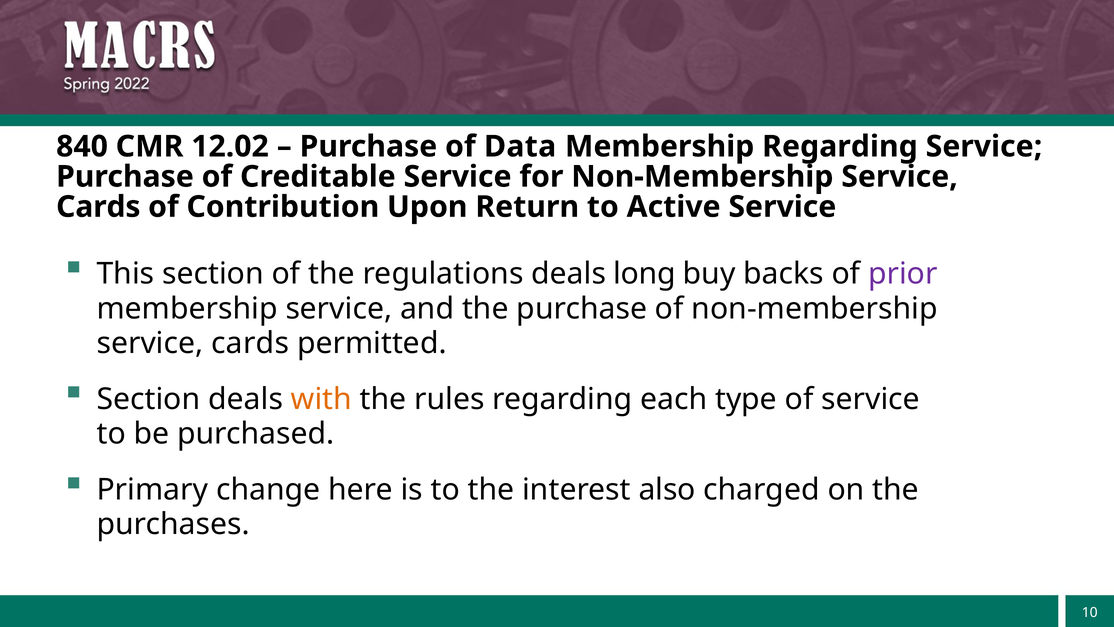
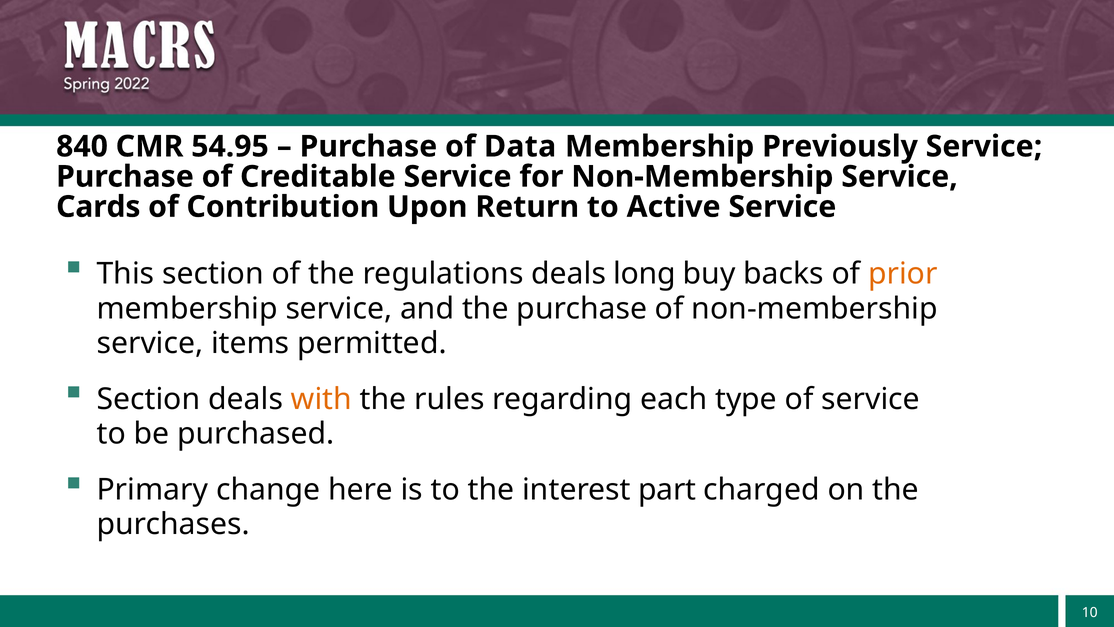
12.02: 12.02 -> 54.95 (230, 146)
Membership Regarding: Regarding -> Previously (840, 146)
prior colour: purple -> orange (903, 274)
cards: cards -> items (250, 343)
also: also -> part (667, 489)
